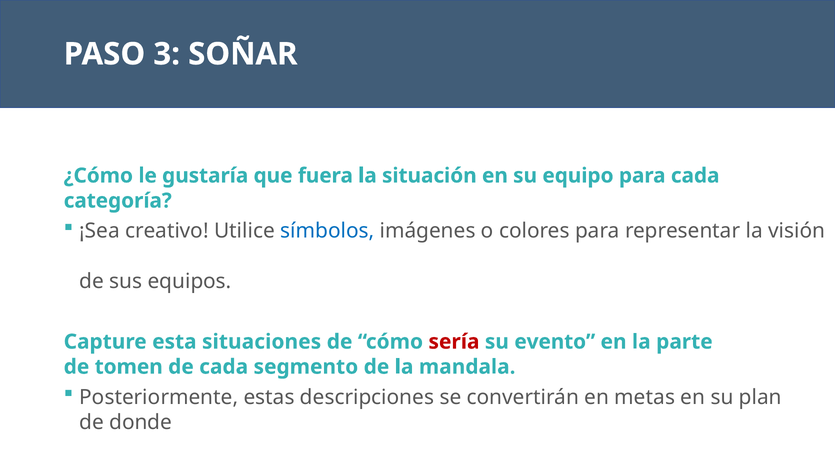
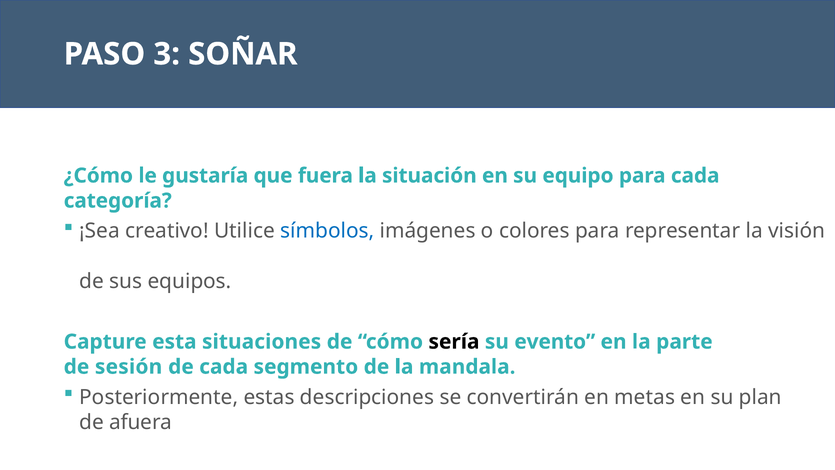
sería colour: red -> black (454, 342)
tomen: tomen -> sesión (129, 367)
donde: donde -> afuera (141, 422)
